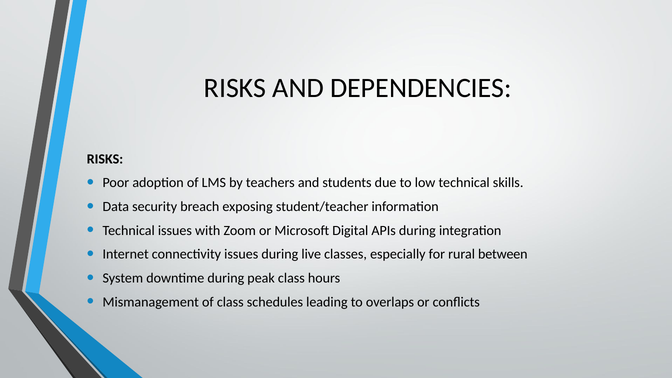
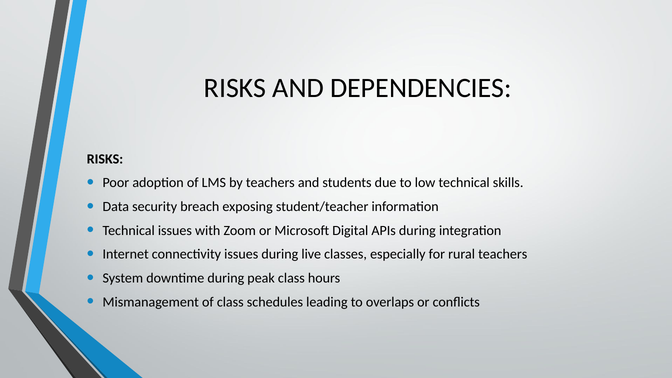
rural between: between -> teachers (503, 254)
